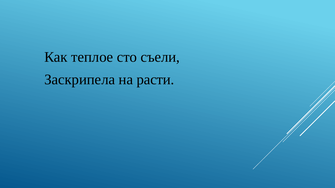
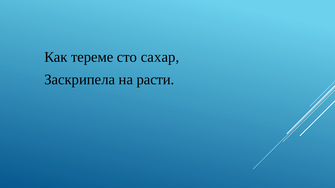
теплое: теплое -> тереме (92, 57)
съели: съели -> сахар (160, 57)
